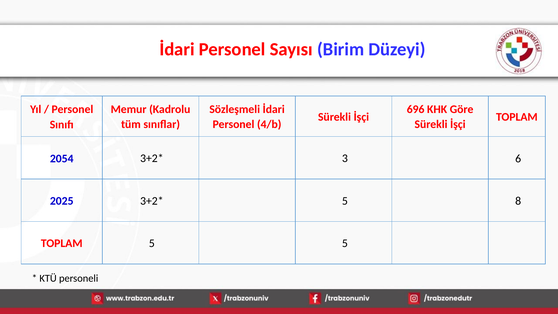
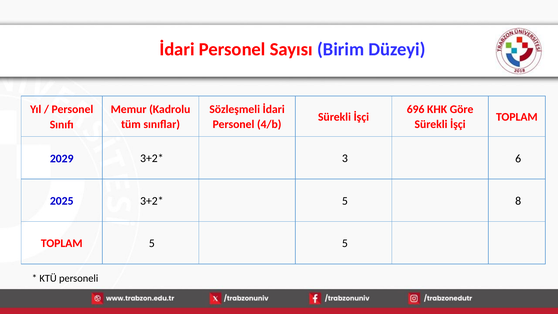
2054: 2054 -> 2029 (62, 158)
